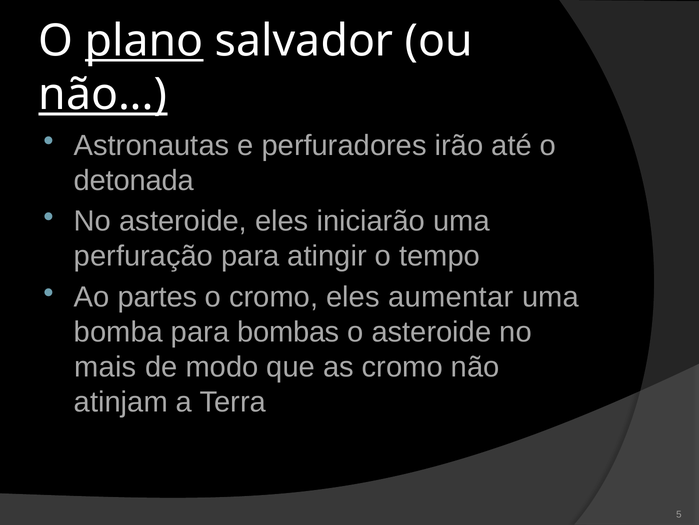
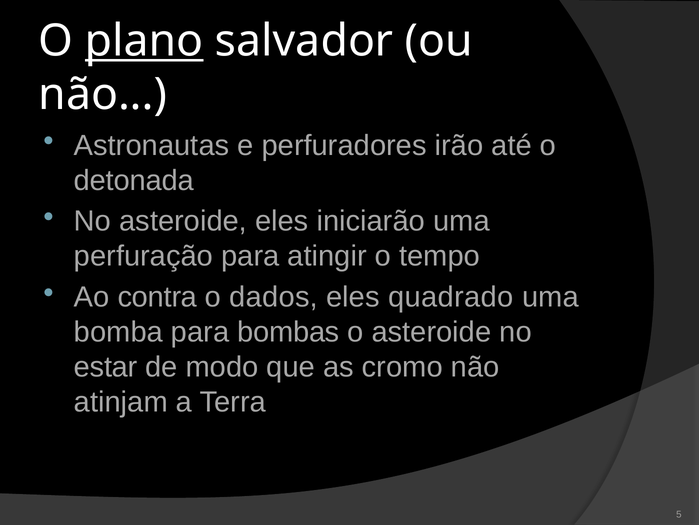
não underline: present -> none (103, 95)
partes: partes -> contra (157, 297)
o cromo: cromo -> dados (274, 297)
aumentar: aumentar -> quadrado (451, 297)
mais: mais -> estar (106, 367)
